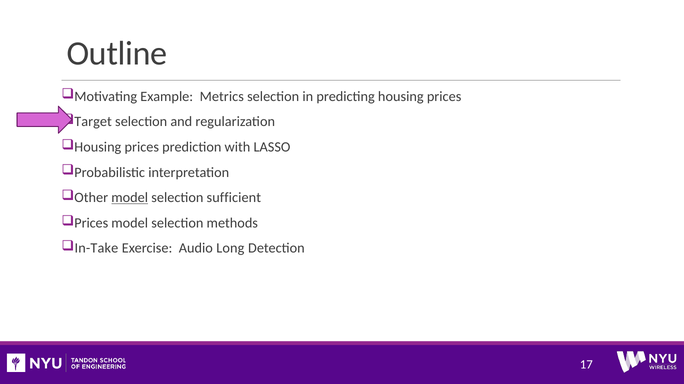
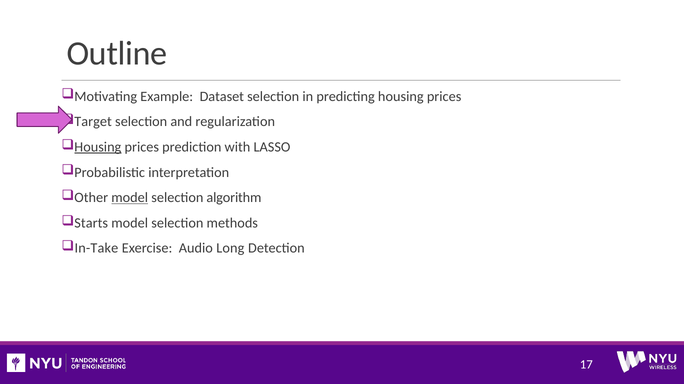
Metrics: Metrics -> Dataset (222, 97)
Housing underline: none -> present (98, 147)
sufficient: sufficient -> algorithm (234, 198)
Prices: Prices -> Starts (91, 223)
